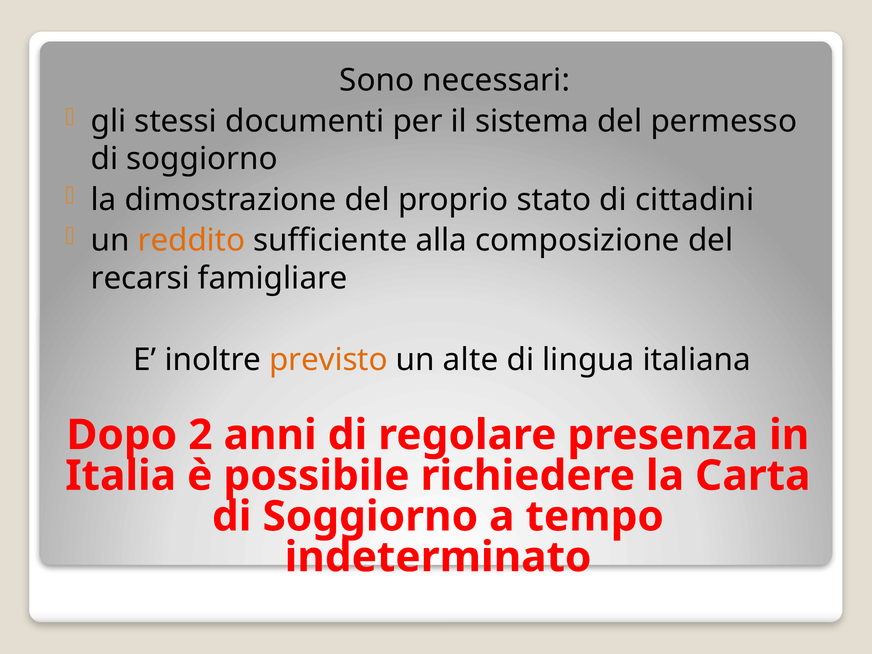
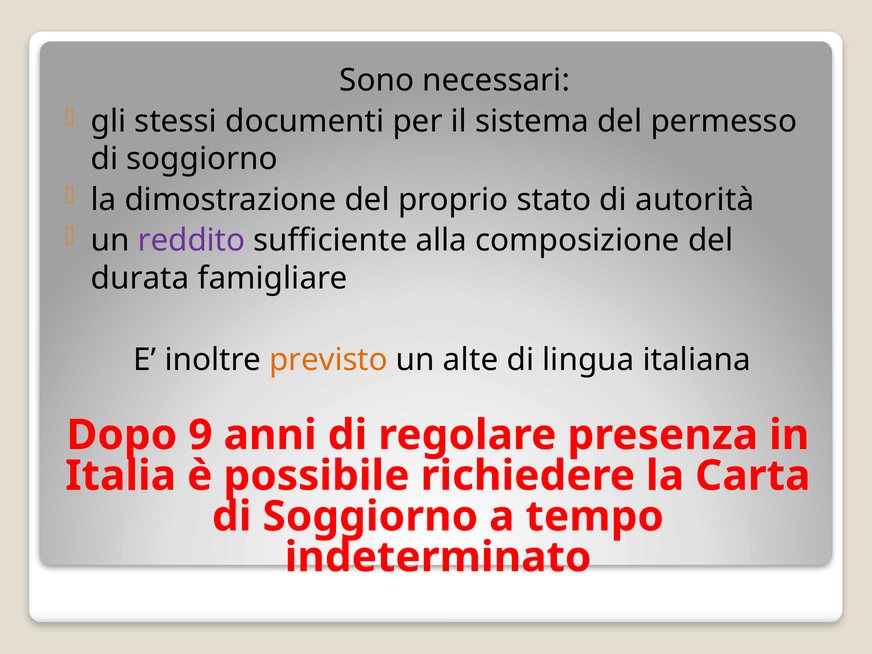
cittadini: cittadini -> autorità (695, 200)
reddito colour: orange -> purple (191, 240)
recarsi: recarsi -> durata (140, 278)
2: 2 -> 9 (200, 435)
